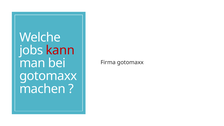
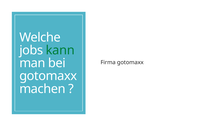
kann colour: red -> green (60, 50)
